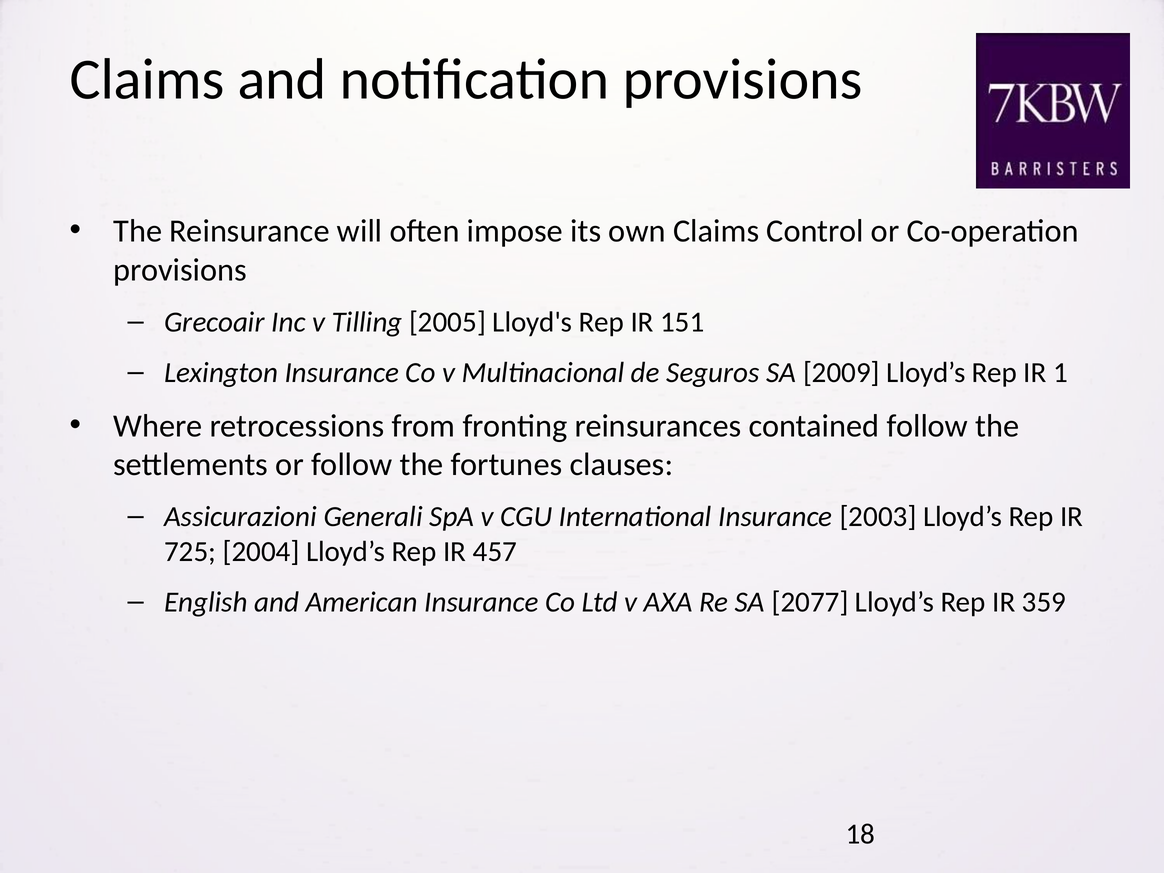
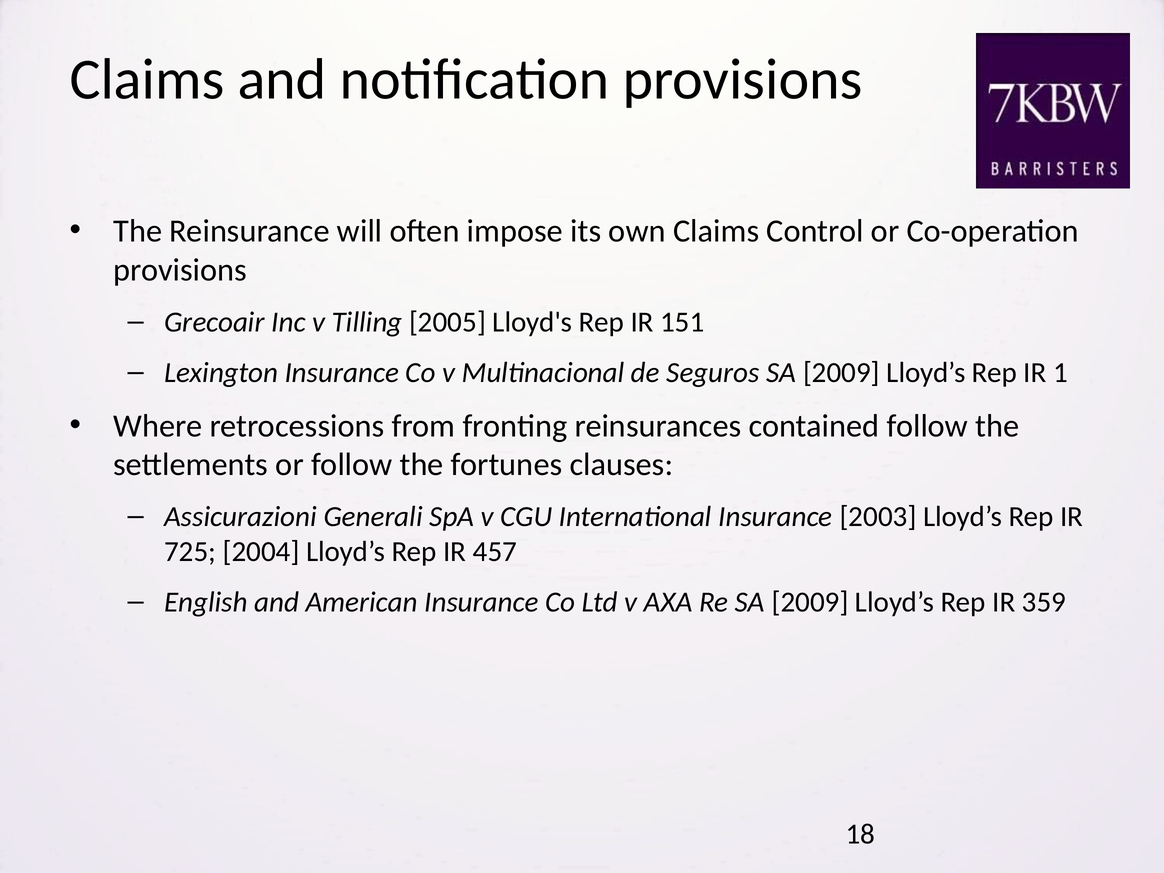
Re SA 2077: 2077 -> 2009 (810, 602)
